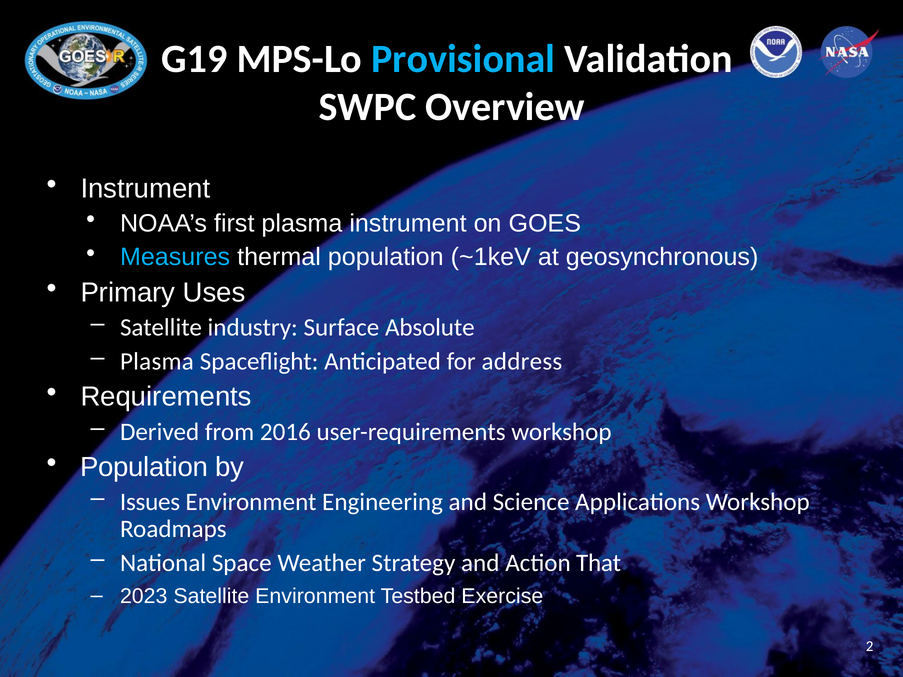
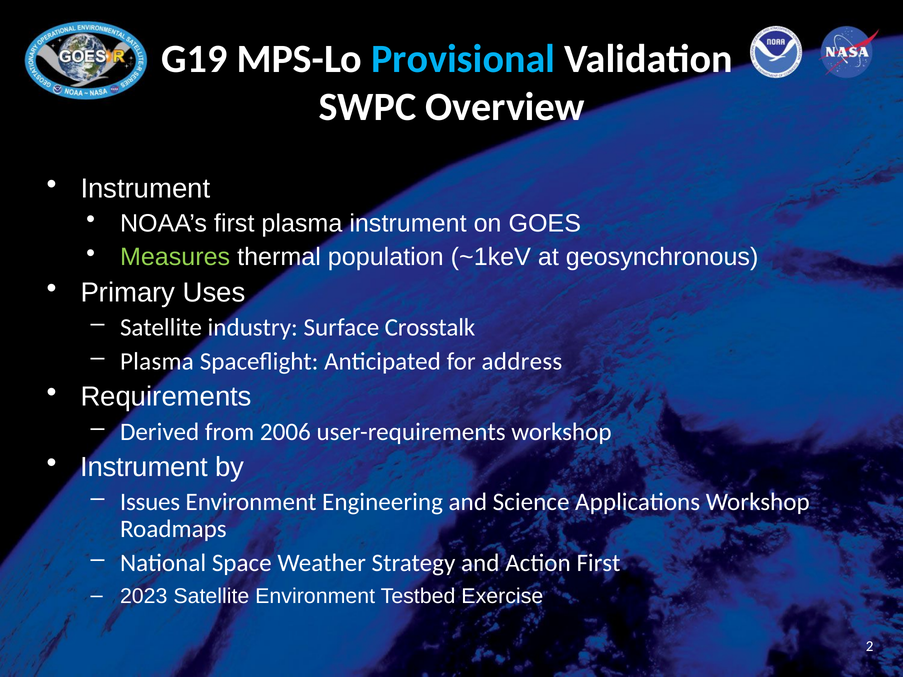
Measures colour: light blue -> light green (175, 257)
Absolute: Absolute -> Crosstalk (430, 328)
2016: 2016 -> 2006 (285, 432)
Population: Population -> Instrument (144, 467)
Action That: That -> First (599, 563)
